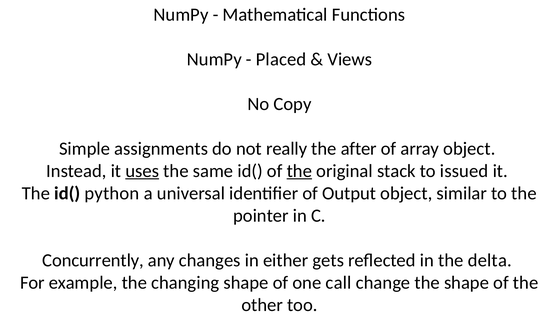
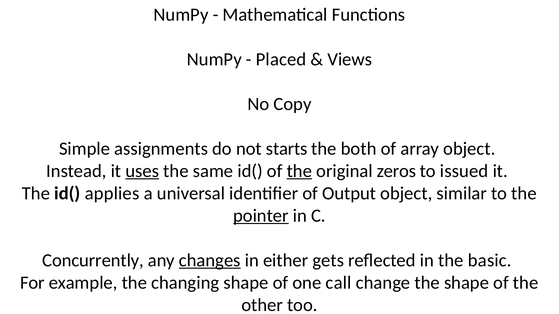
really: really -> starts (287, 149)
after: after -> both (359, 149)
stack: stack -> zeros (396, 171)
python: python -> applies (112, 193)
pointer underline: none -> present (261, 216)
changes underline: none -> present (210, 261)
delta: delta -> basic (490, 261)
